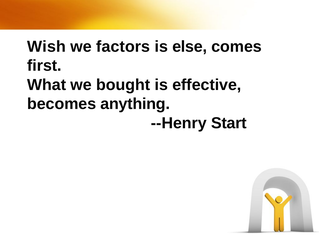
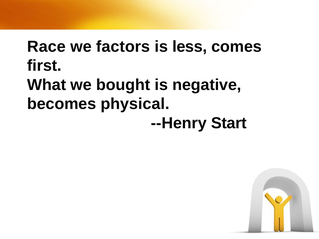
Wish: Wish -> Race (47, 47)
else: else -> less (190, 47)
effective: effective -> negative (207, 85)
anything: anything -> physical (135, 104)
